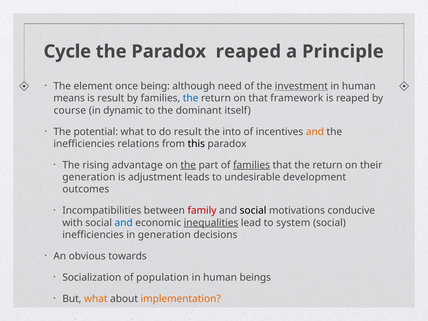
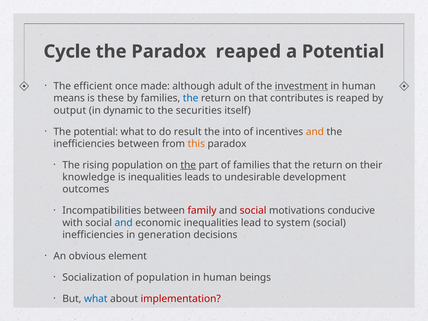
a Principle: Principle -> Potential (343, 52)
element: element -> efficient (93, 86)
being: being -> made (155, 86)
need: need -> adult (230, 86)
is result: result -> these (111, 98)
framework: framework -> contributes (297, 98)
course: course -> output (70, 110)
dominant: dominant -> securities (199, 110)
inefficiencies relations: relations -> between (138, 144)
this colour: black -> orange (196, 144)
rising advantage: advantage -> population (137, 165)
families underline: present -> none (252, 165)
generation: generation -> knowledge (89, 177)
is adjustment: adjustment -> inequalities (155, 177)
social colour: black -> red (253, 211)
inequalities underline: present -> none (211, 223)
towards: towards -> element (128, 256)
what colour: orange -> blue (96, 299)
implementation colour: orange -> red (181, 299)
